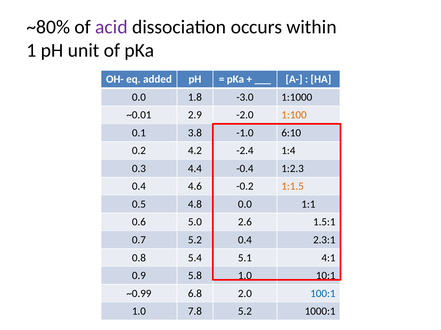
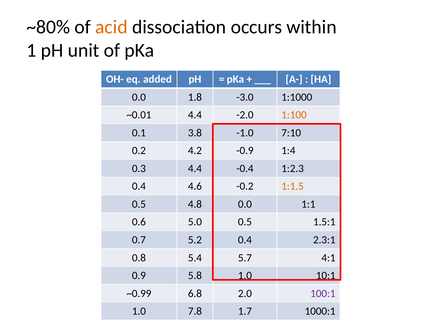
acid colour: purple -> orange (111, 27)
~0.01 2.9: 2.9 -> 4.4 (195, 115)
6:10: 6:10 -> 7:10 (291, 133)
-2.4: -2.4 -> -0.9 (245, 151)
5.0 2.6: 2.6 -> 0.5 (245, 223)
5.1: 5.1 -> 5.7 (245, 258)
100:1 colour: blue -> purple (323, 294)
7.8 5.2: 5.2 -> 1.7 (245, 312)
